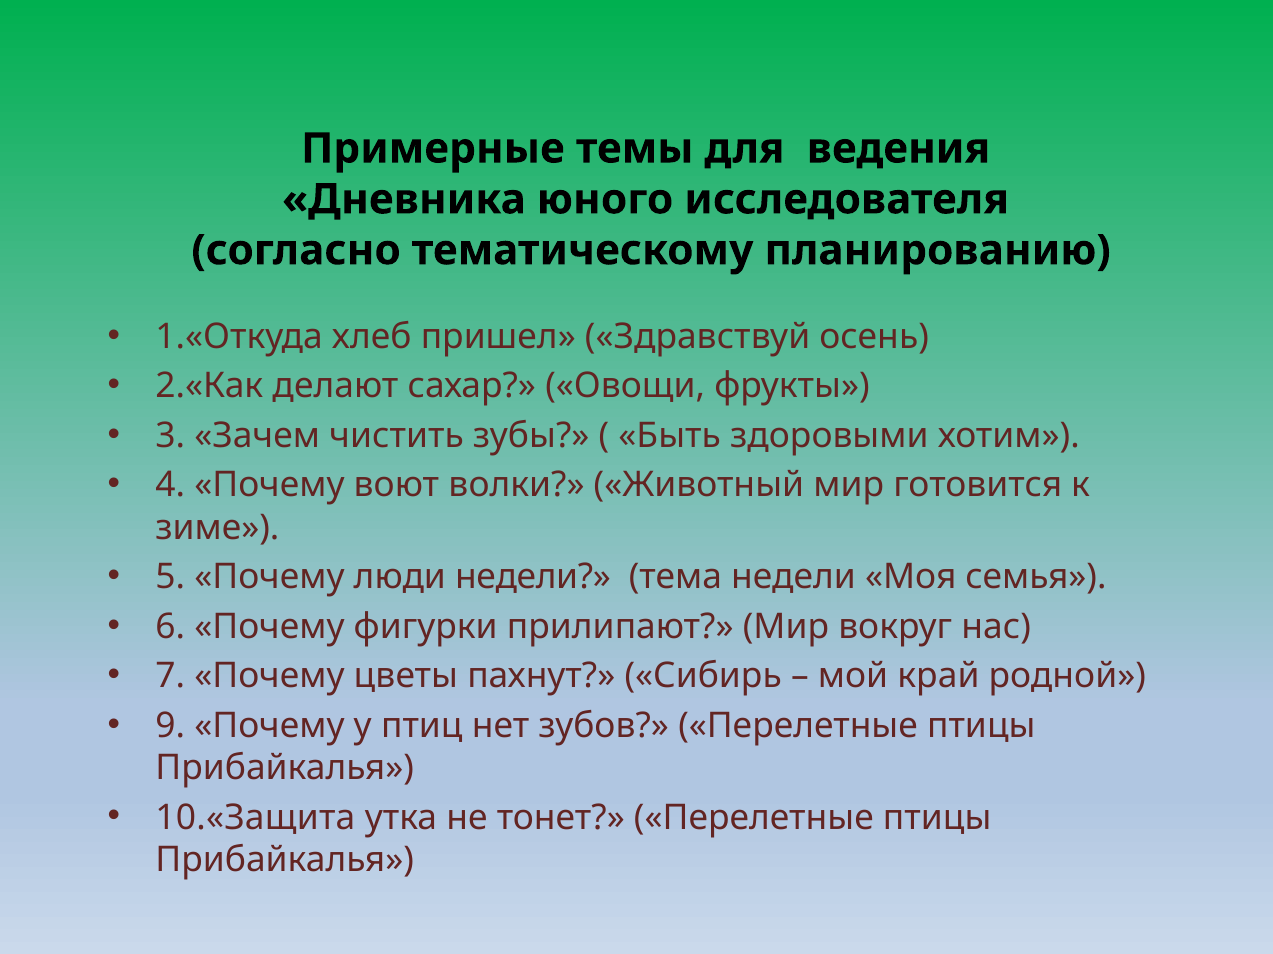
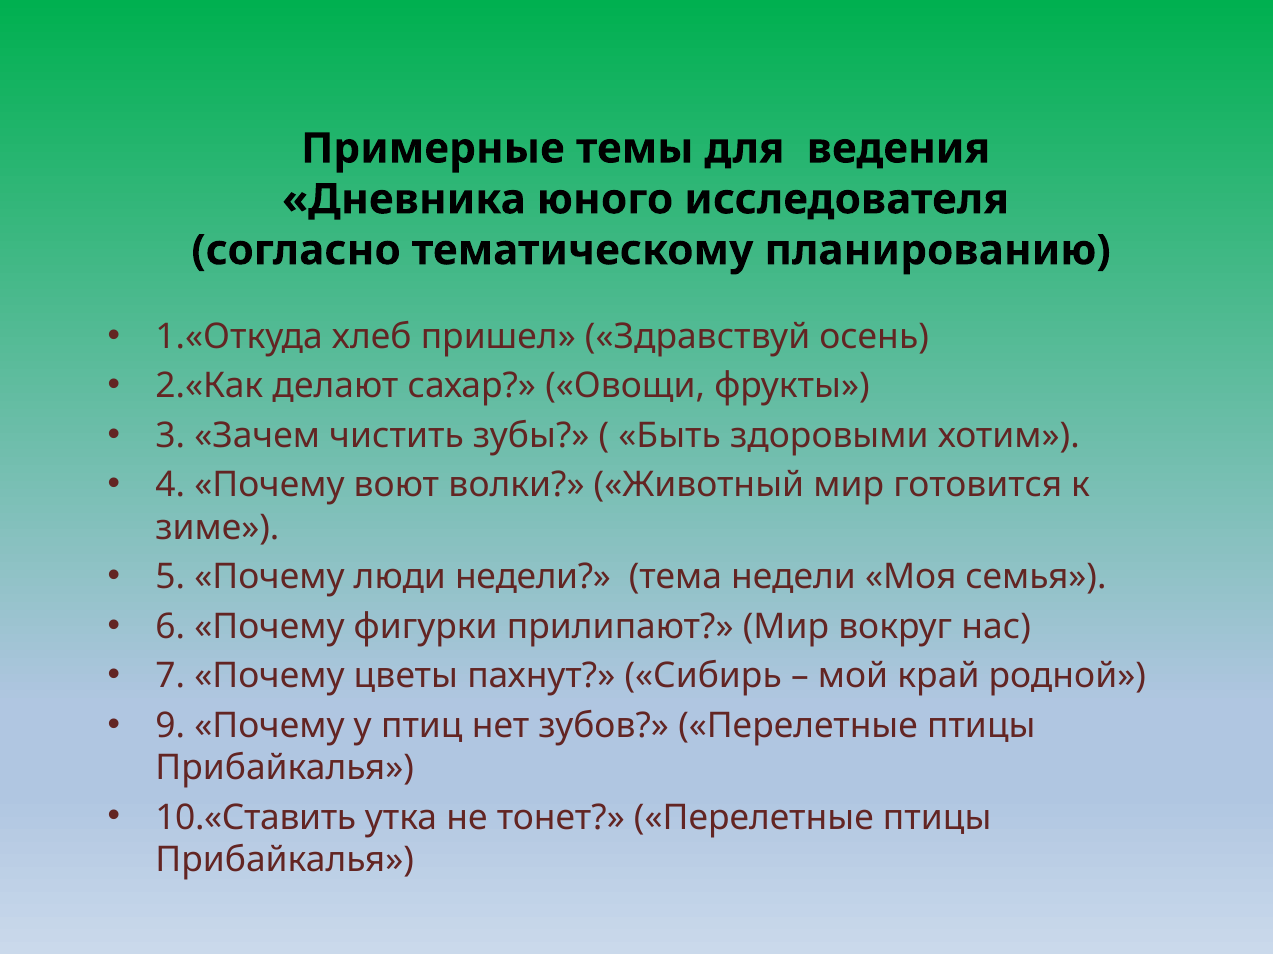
10.«Защита: 10.«Защита -> 10.«Ставить (256, 818)
